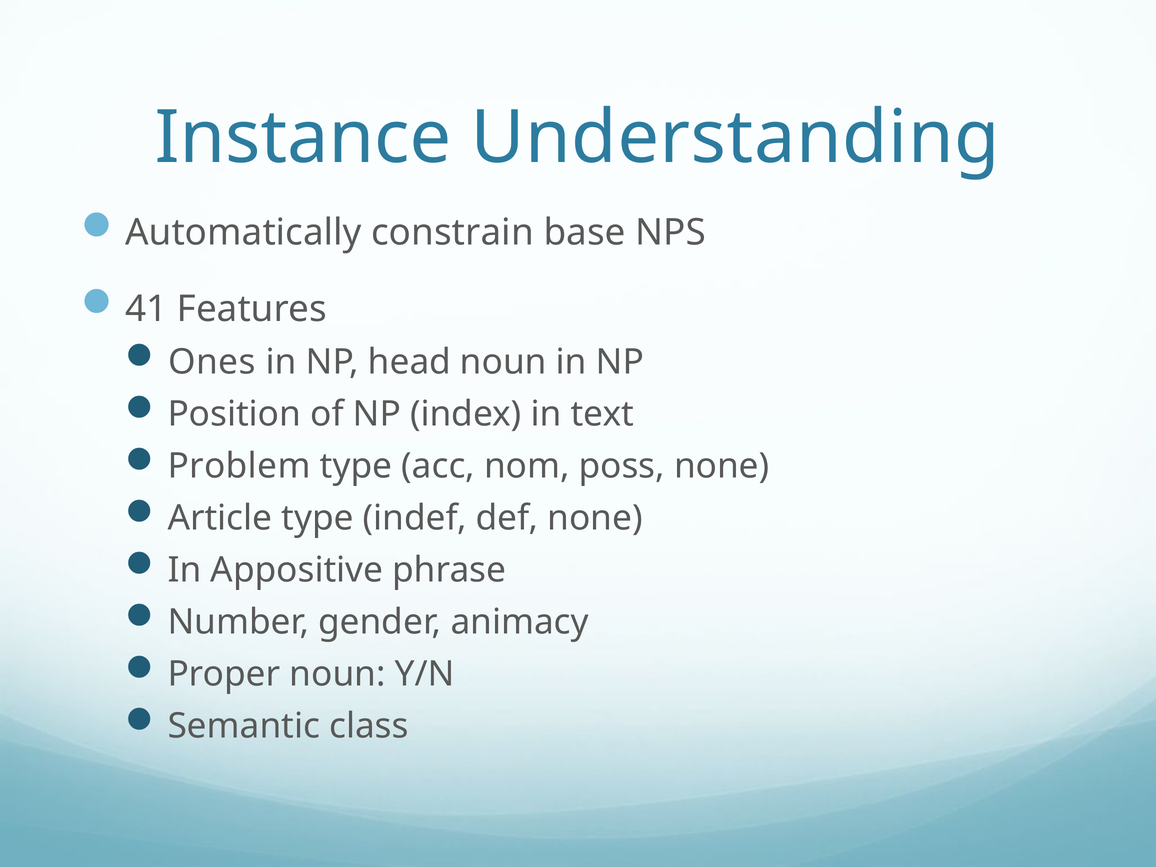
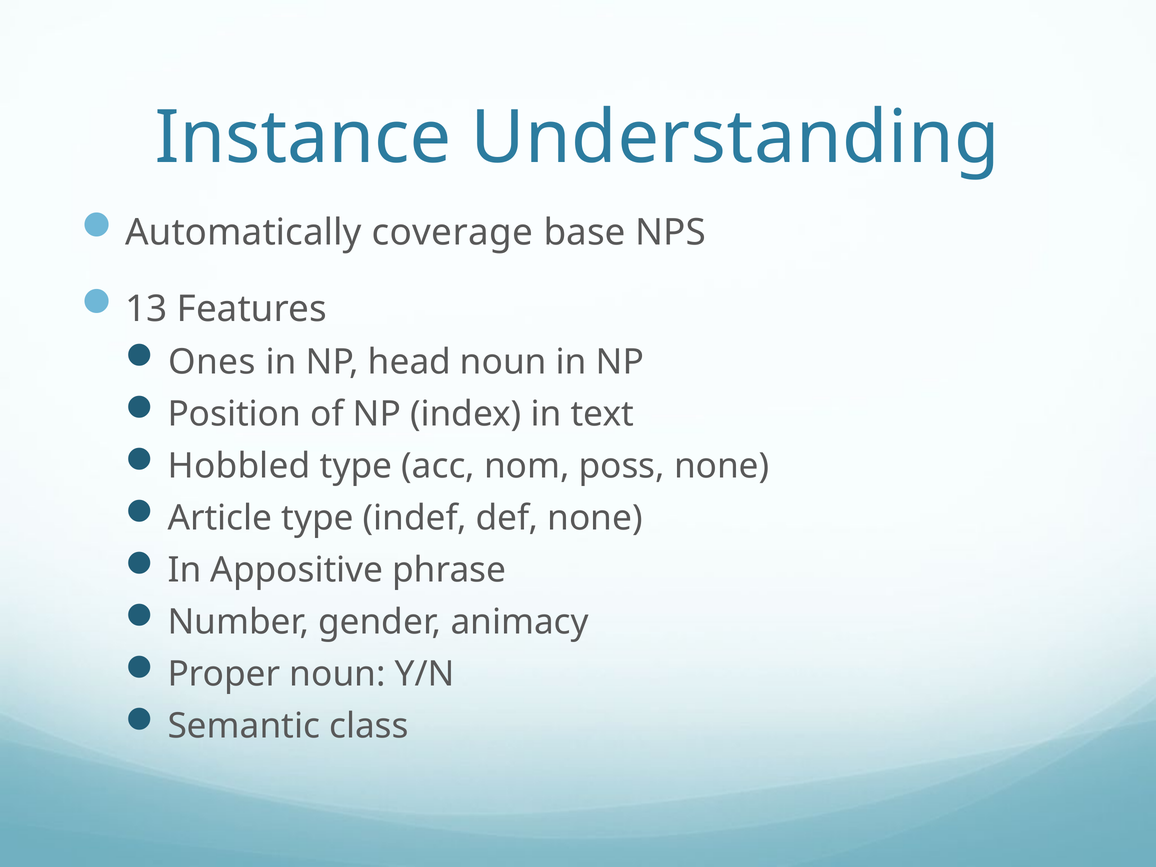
constrain: constrain -> coverage (452, 233)
41: 41 -> 13 (146, 309)
Problem: Problem -> Hobbled (239, 466)
